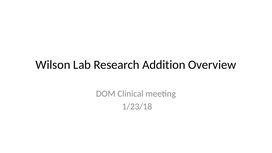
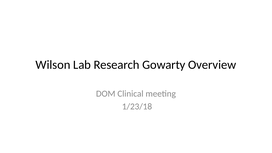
Addition: Addition -> Gowarty (164, 65)
